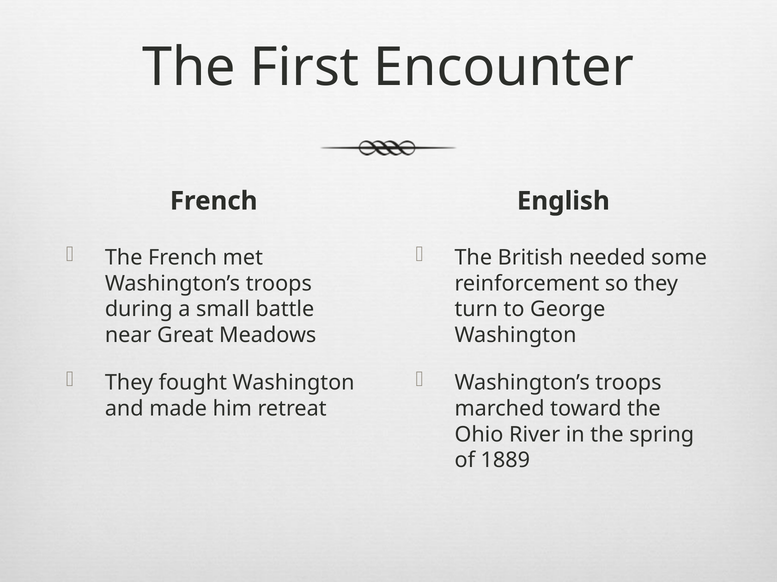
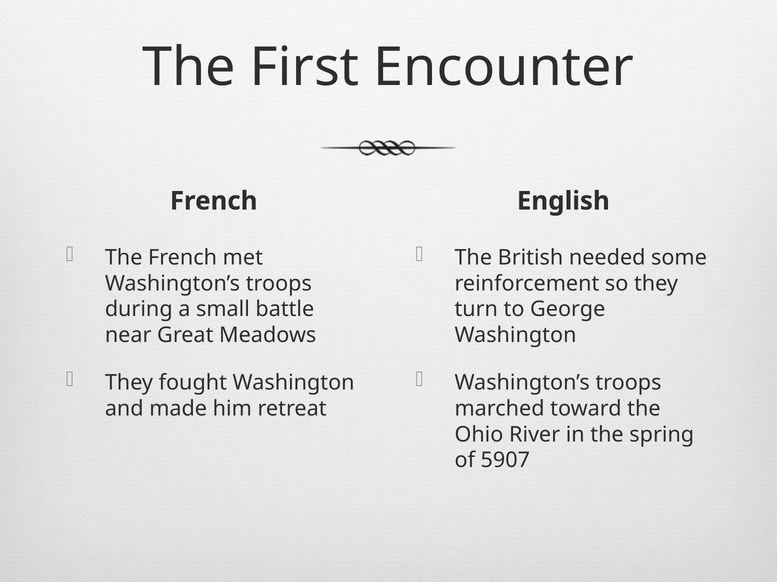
1889: 1889 -> 5907 (505, 461)
